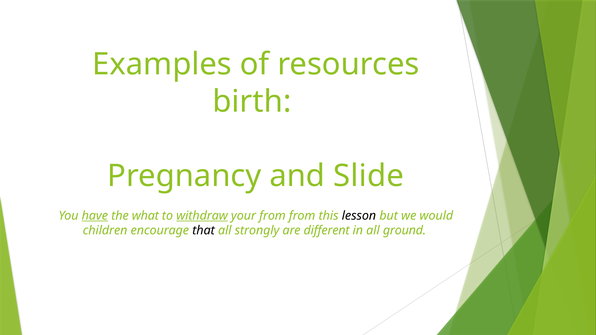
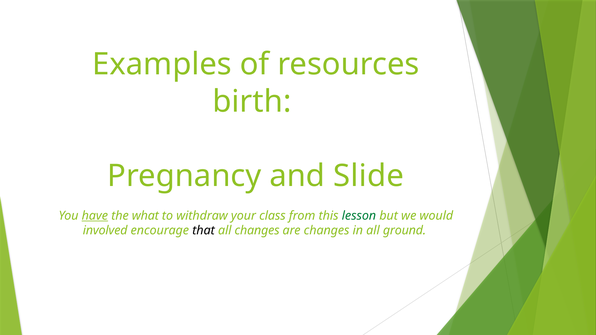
withdraw underline: present -> none (202, 216)
your from: from -> class (272, 216)
lesson colour: black -> green (359, 216)
children: children -> involved (105, 231)
all strongly: strongly -> changes (257, 231)
are different: different -> changes (327, 231)
